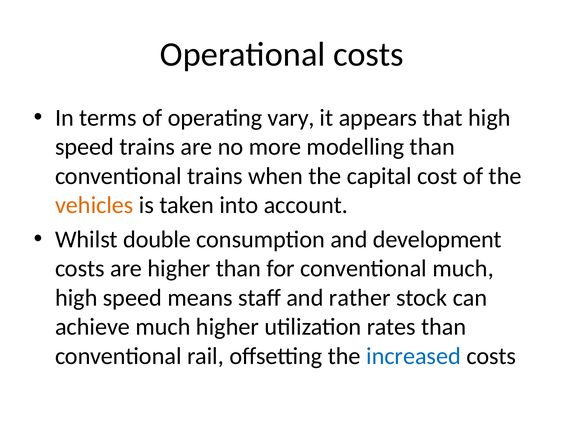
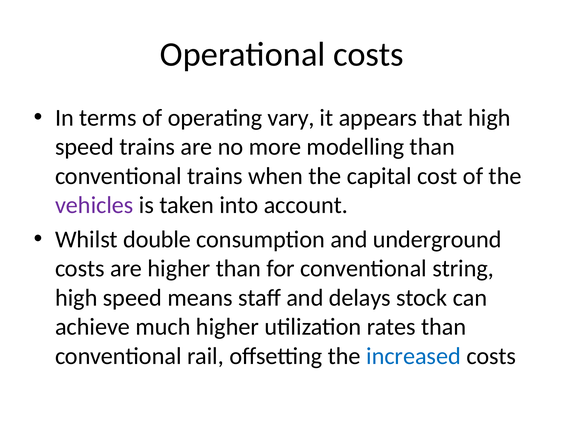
vehicles colour: orange -> purple (94, 205)
development: development -> underground (437, 239)
conventional much: much -> string (463, 269)
rather: rather -> delays (360, 298)
